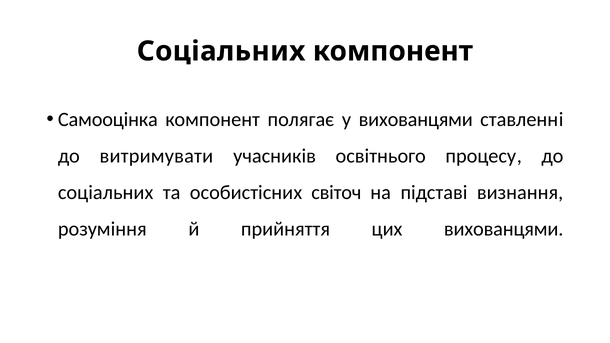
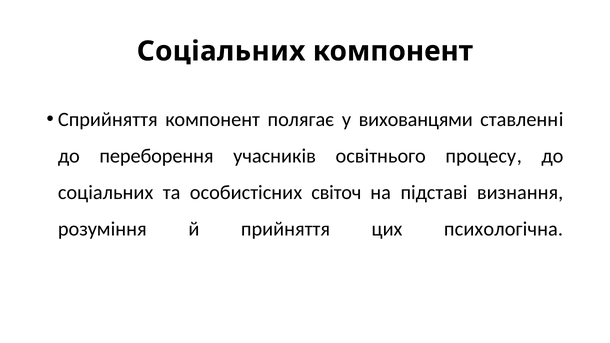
Самооцінка: Самооцінка -> Сприйняття (108, 119)
витримувати: витримувати -> переборення (157, 156)
цих вихованцями: вихованцями -> психологічна (504, 229)
